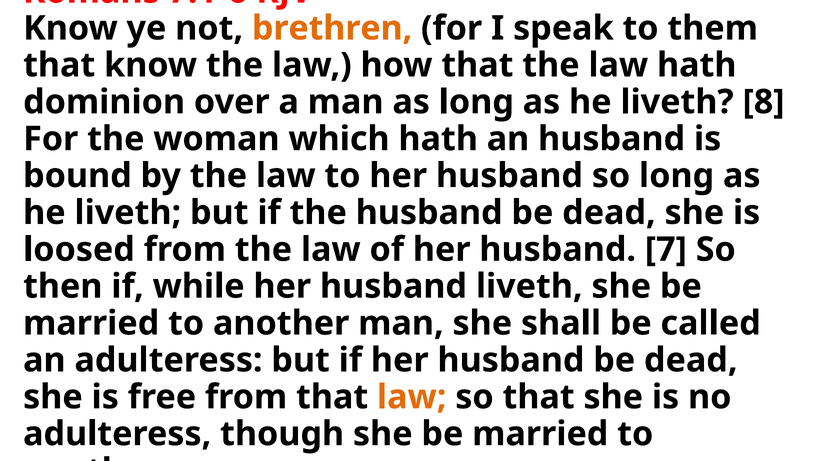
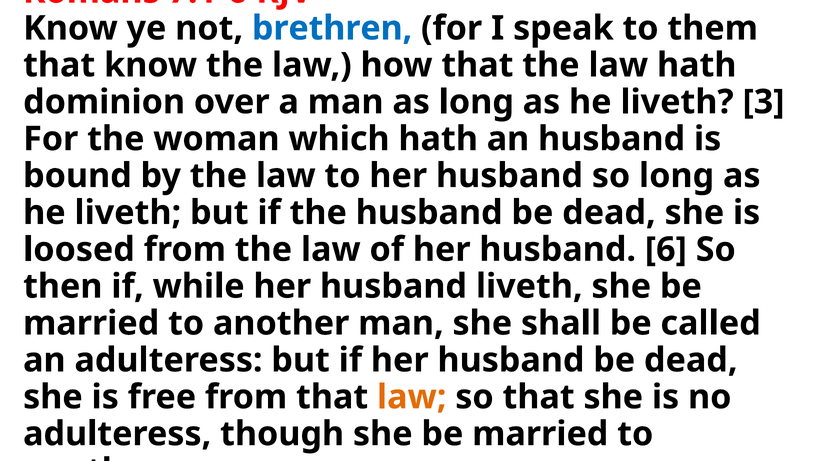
brethren colour: orange -> blue (332, 28)
8: 8 -> 3 (764, 102)
7: 7 -> 6 (666, 249)
